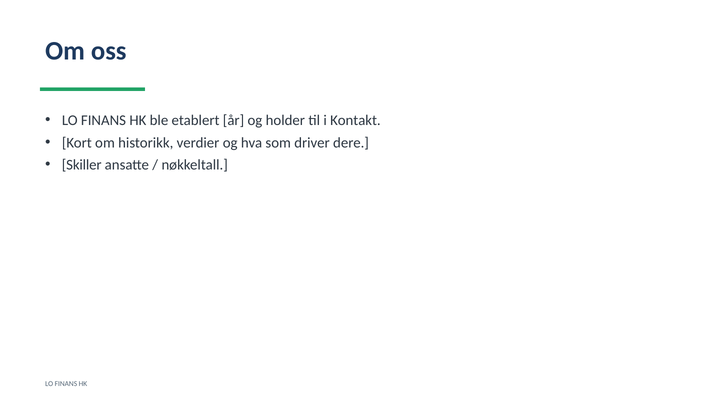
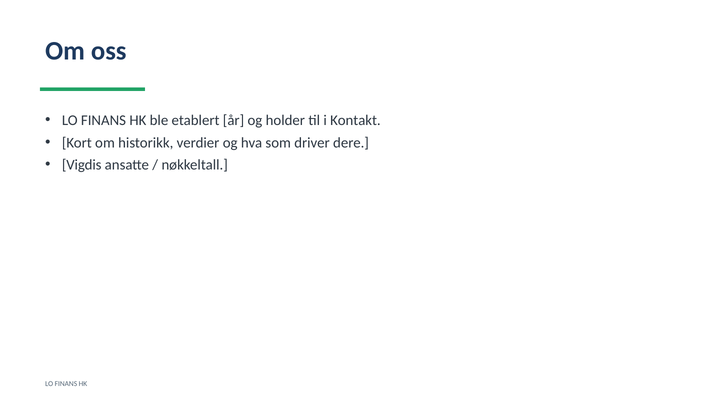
Skiller: Skiller -> Vigdis (82, 165)
